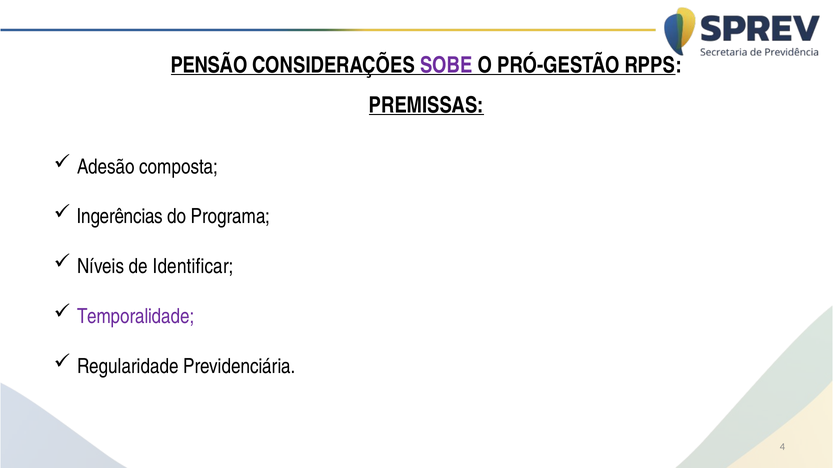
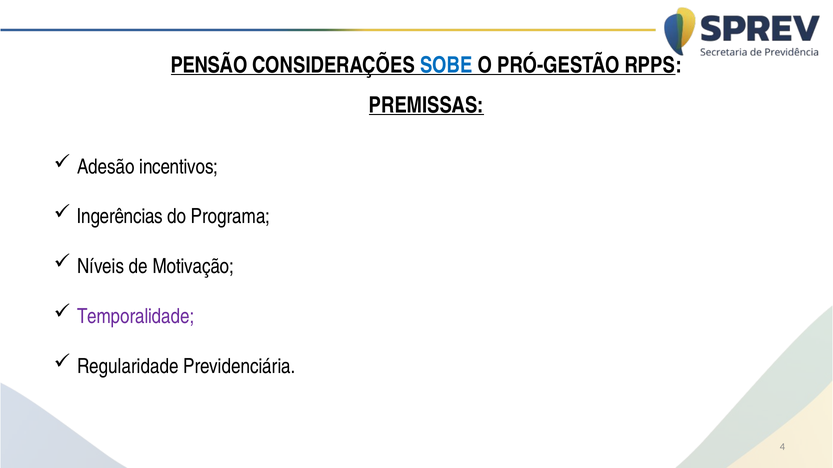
SOBE colour: purple -> blue (446, 65)
composta: composta -> incentivos (179, 167)
Identificar: Identificar -> Motivação (193, 267)
